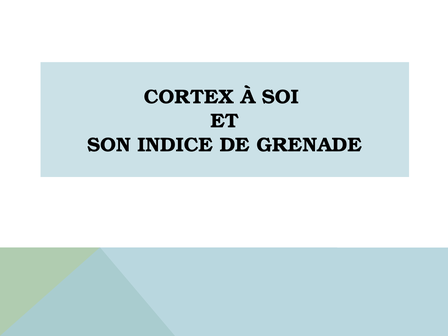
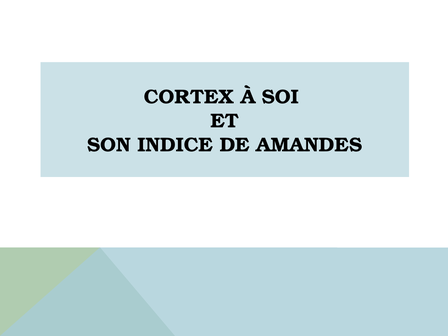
GRENADE: GRENADE -> AMANDES (309, 145)
